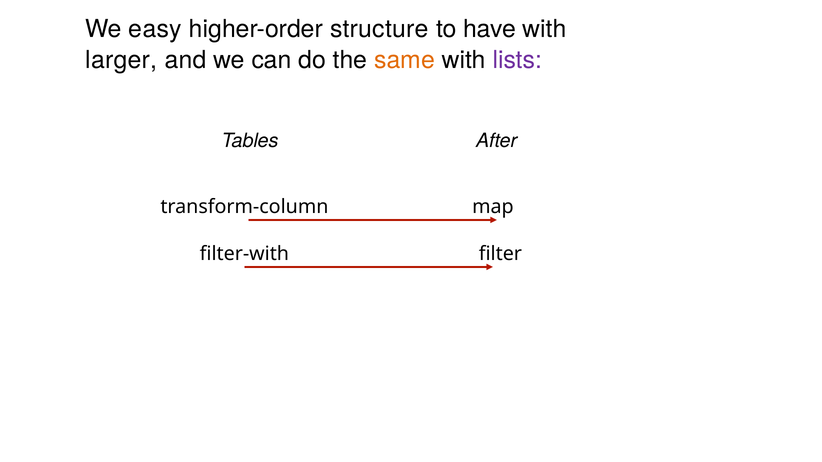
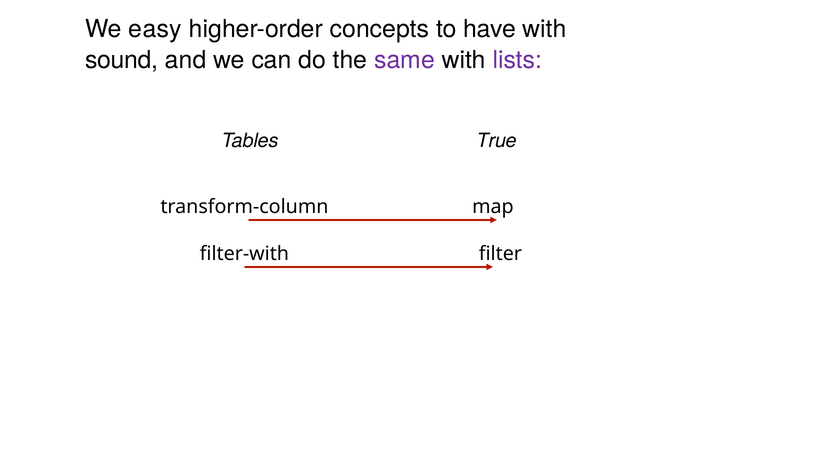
structure: structure -> concepts (380, 29)
larger: larger -> sound (122, 60)
same colour: orange -> purple (404, 60)
After: After -> True (497, 141)
